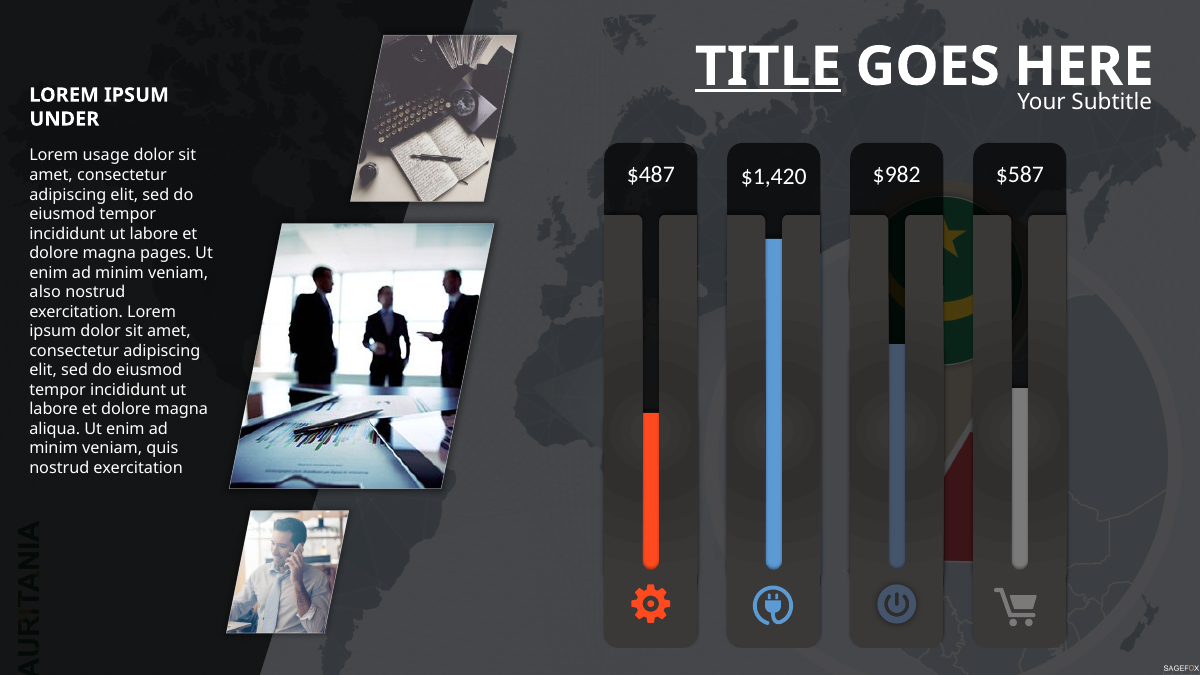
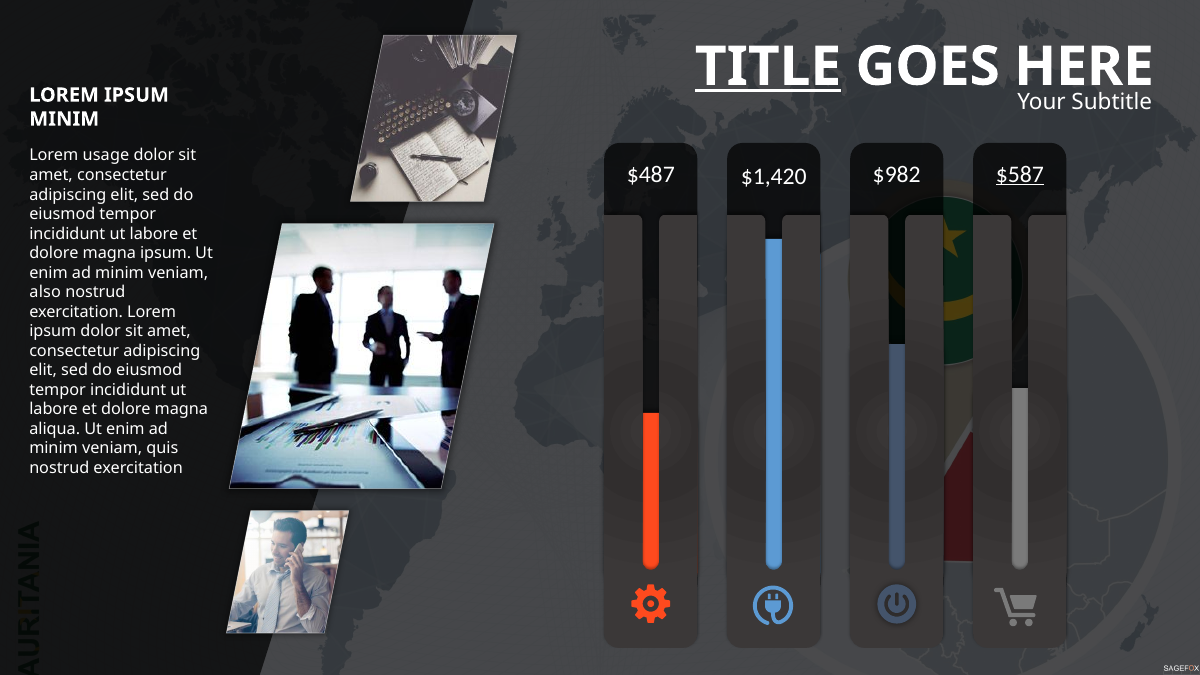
UNDER: UNDER -> MINIM (64, 119)
$587 underline: none -> present (1020, 174)
magna pages: pages -> ipsum (166, 253)
